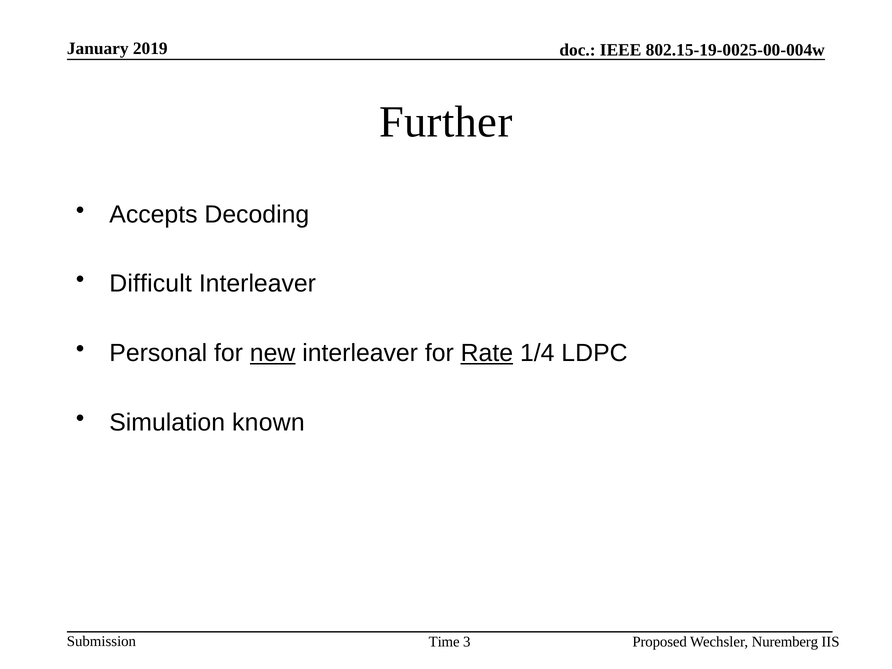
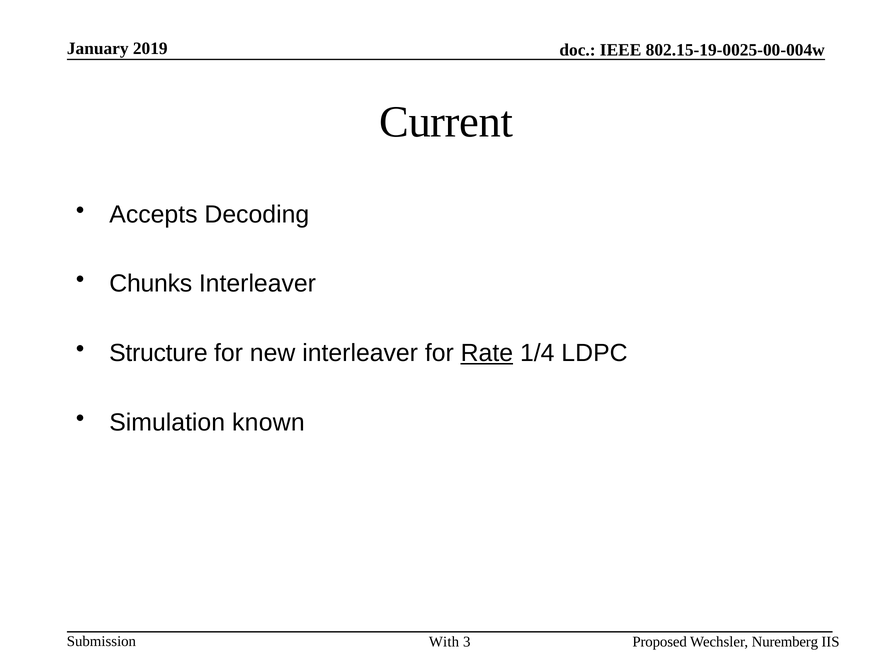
Further: Further -> Current (446, 122)
Difficult: Difficult -> Chunks (151, 284)
Personal: Personal -> Structure (158, 353)
new underline: present -> none (273, 353)
Time: Time -> With (444, 642)
